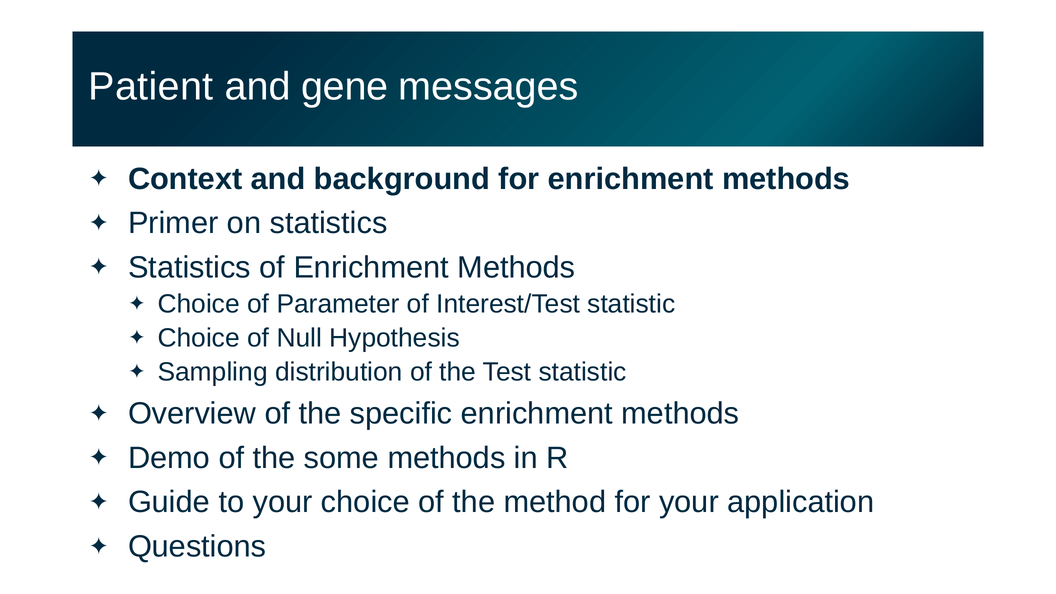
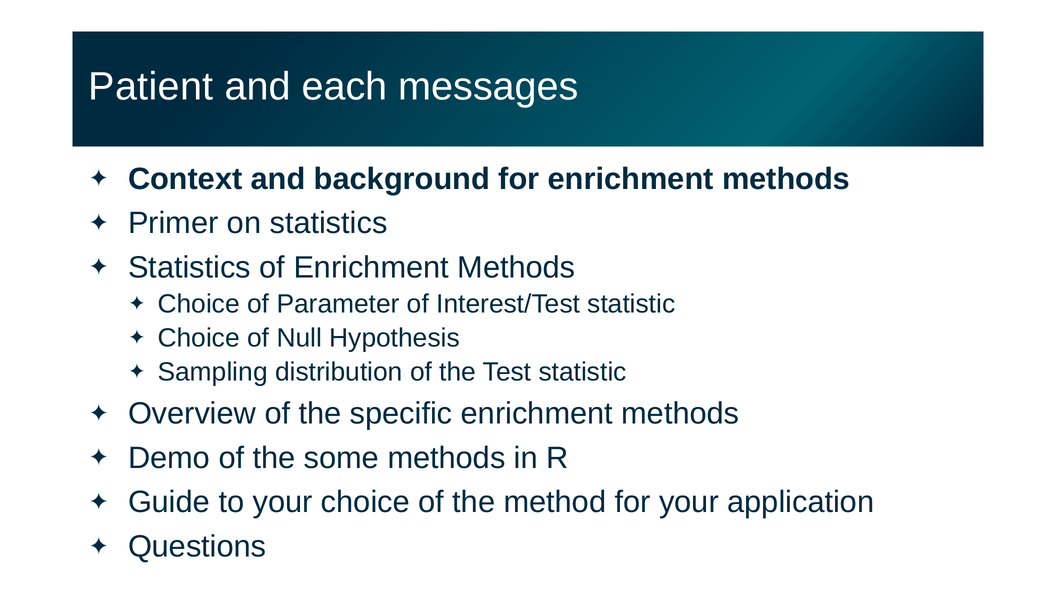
gene: gene -> each (345, 87)
